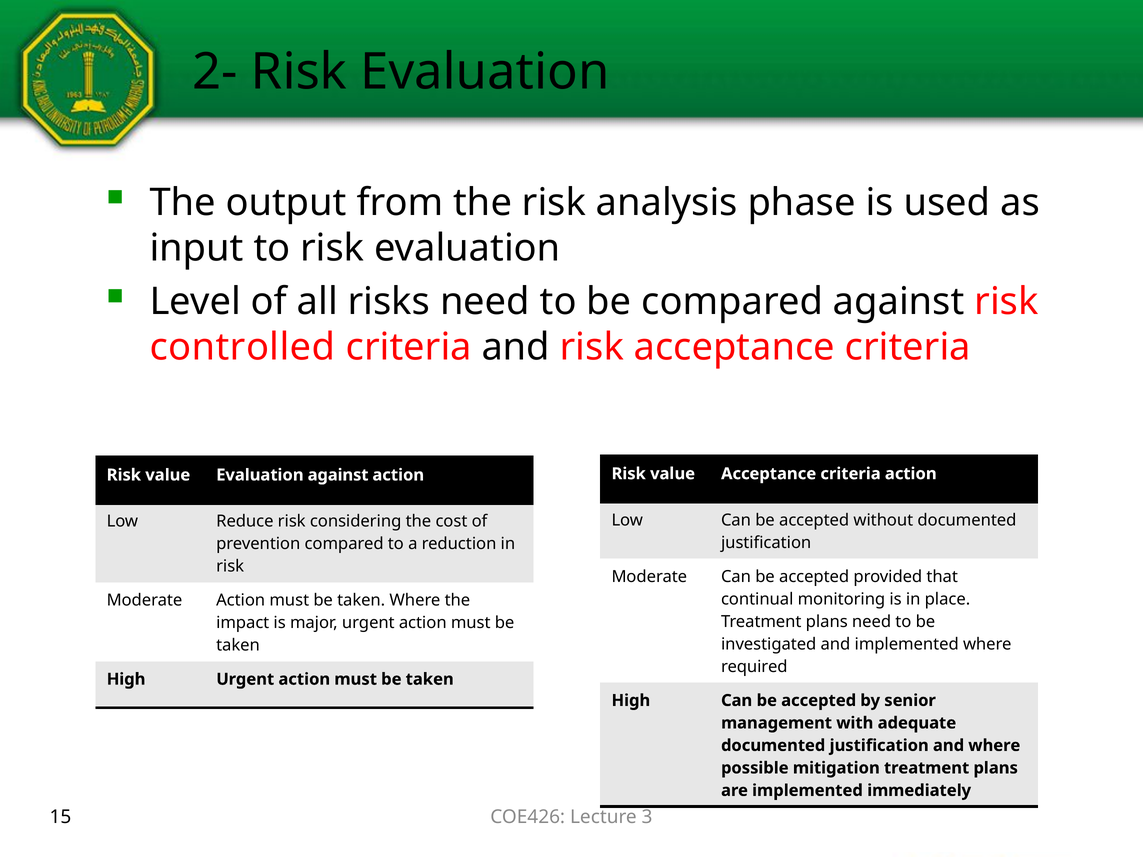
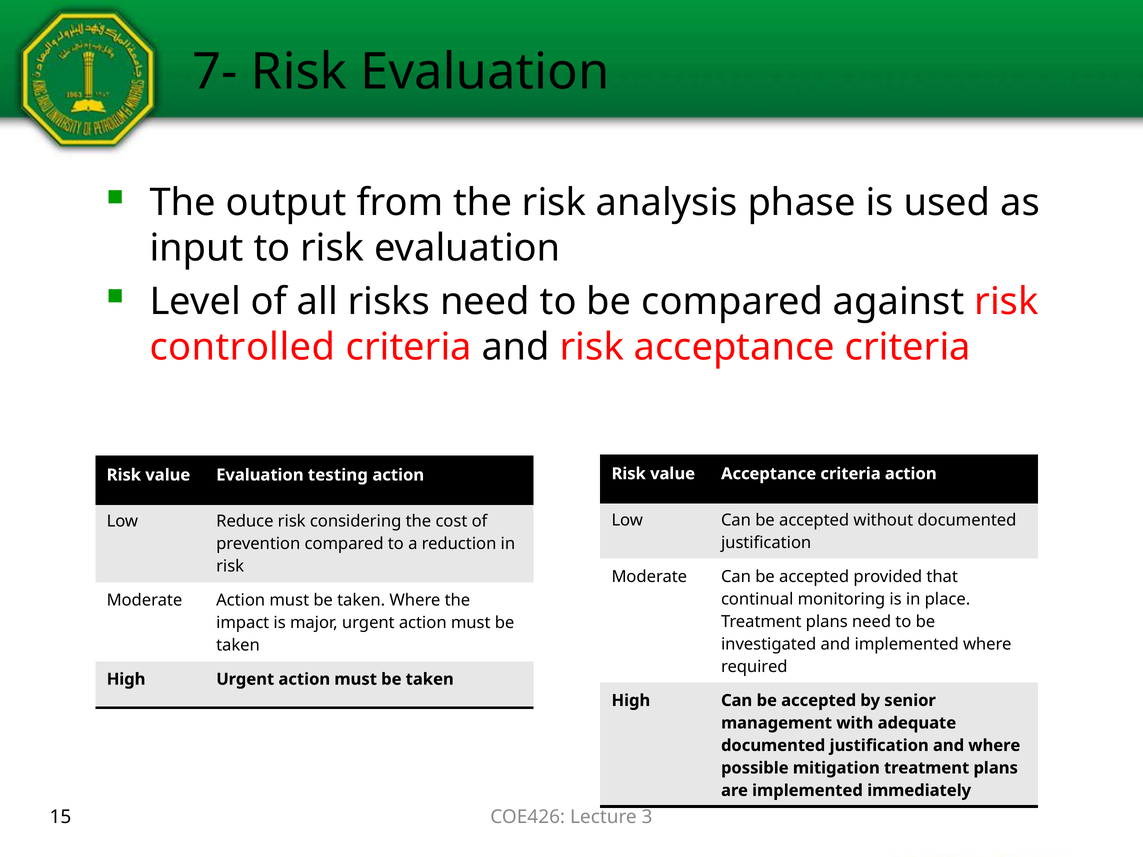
2-: 2- -> 7- (215, 72)
Evaluation against: against -> testing (338, 475)
